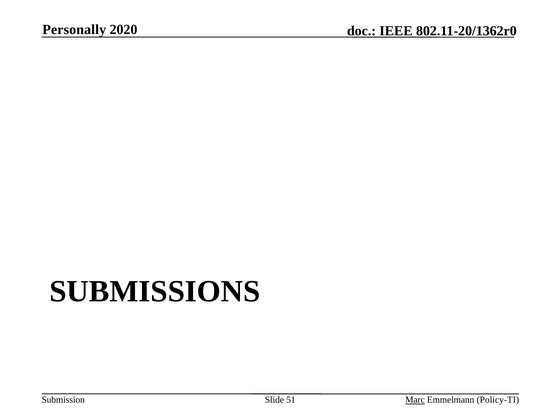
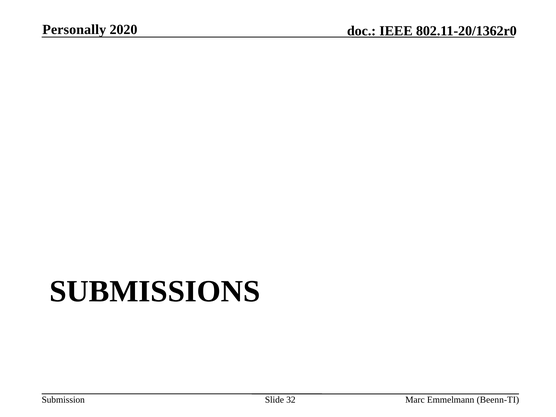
51: 51 -> 32 (291, 400)
Marc underline: present -> none (415, 400)
Policy-TI: Policy-TI -> Beenn-TI (498, 400)
